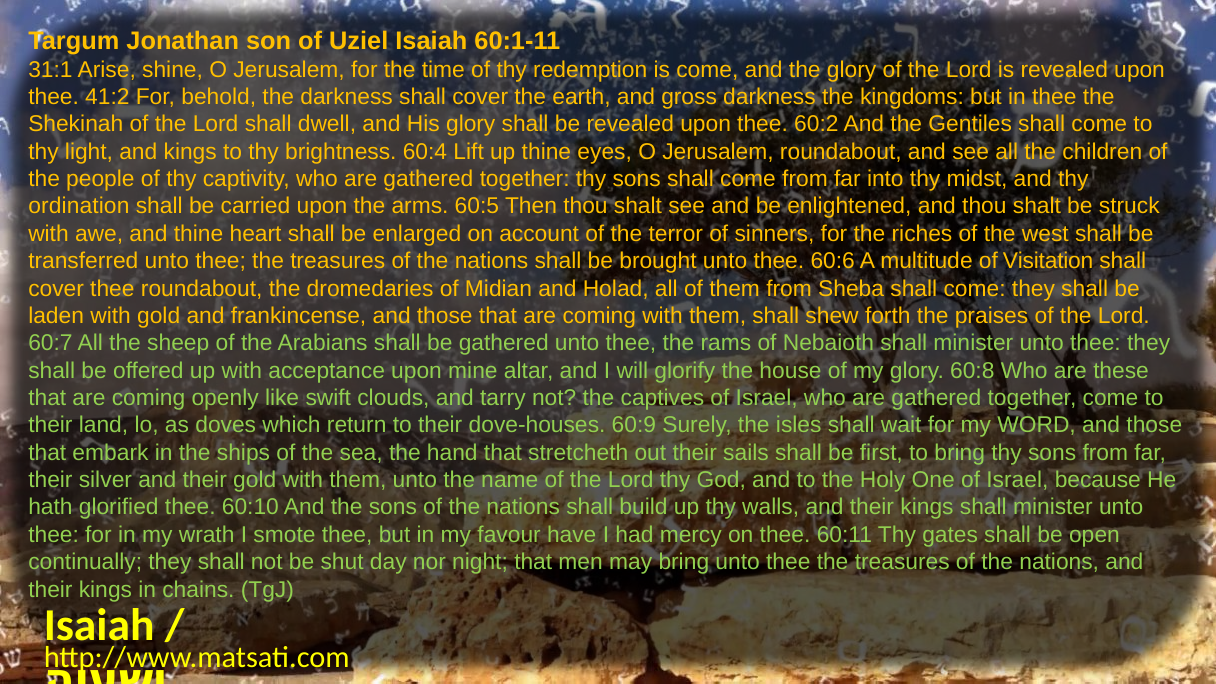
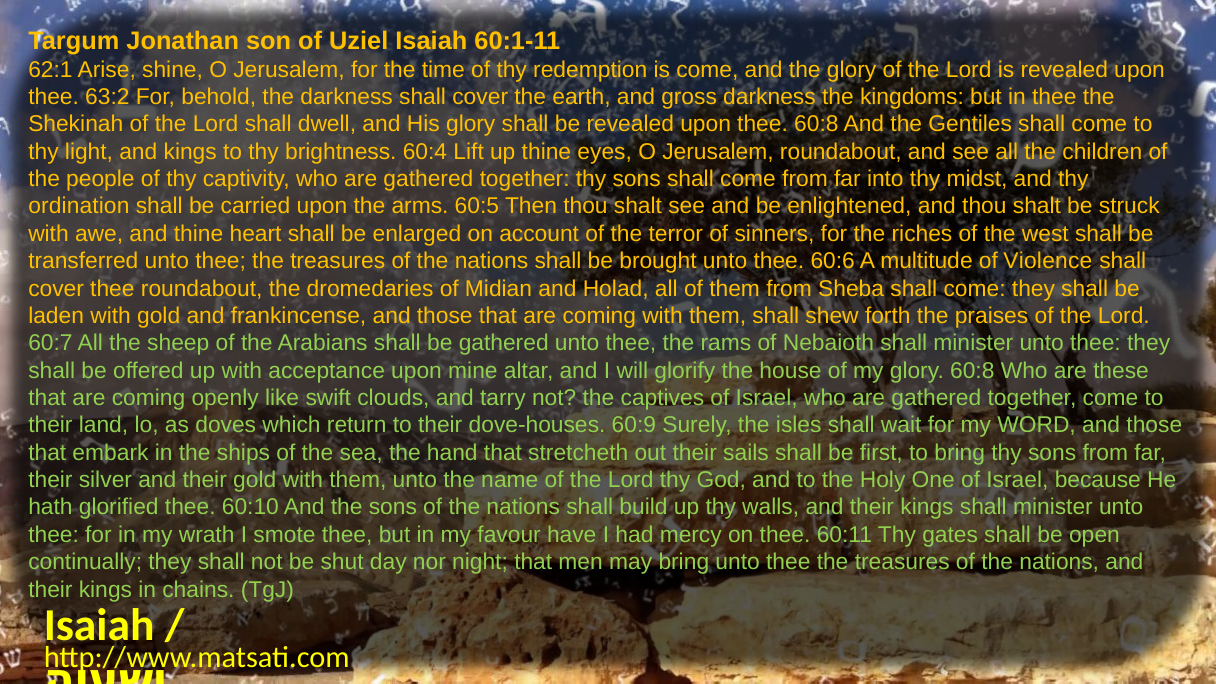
31:1: 31:1 -> 62:1 (50, 70)
41:2: 41:2 -> 63:2 (107, 97)
thee 60:2: 60:2 -> 60:8 (816, 124)
Visitation: Visitation -> Violence (1048, 261)
